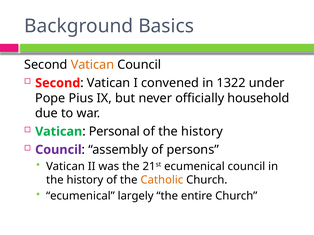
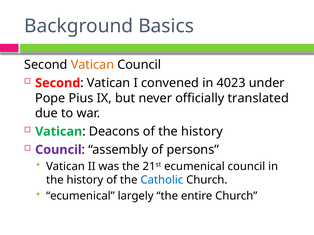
1322: 1322 -> 4023 (231, 83)
household: household -> translated (258, 98)
Personal: Personal -> Deacons (114, 132)
Catholic colour: orange -> blue (162, 180)
